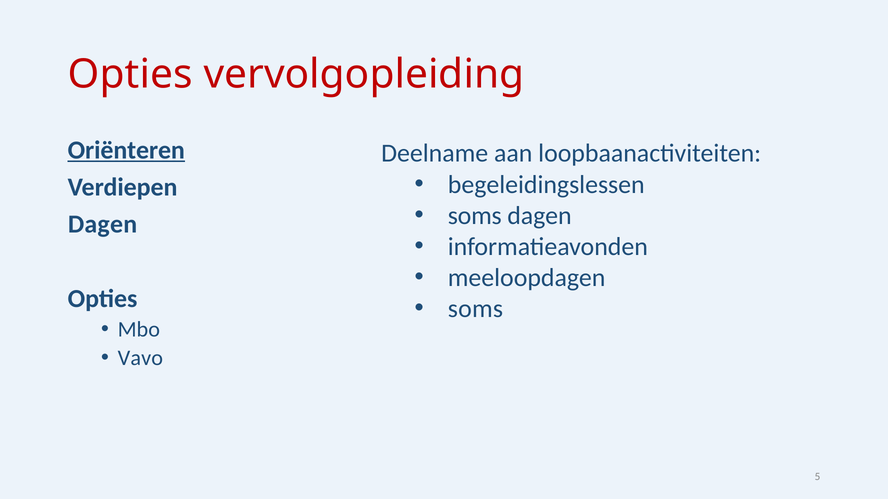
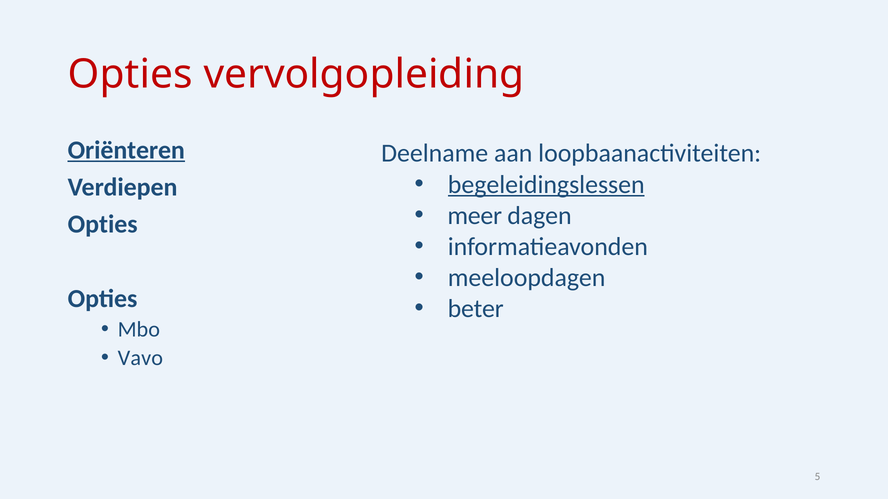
begeleidingslessen underline: none -> present (546, 185)
soms: soms -> meer (475, 216)
Dagen: Dagen -> Opties (103, 225)
soms: soms -> beter (476, 309)
